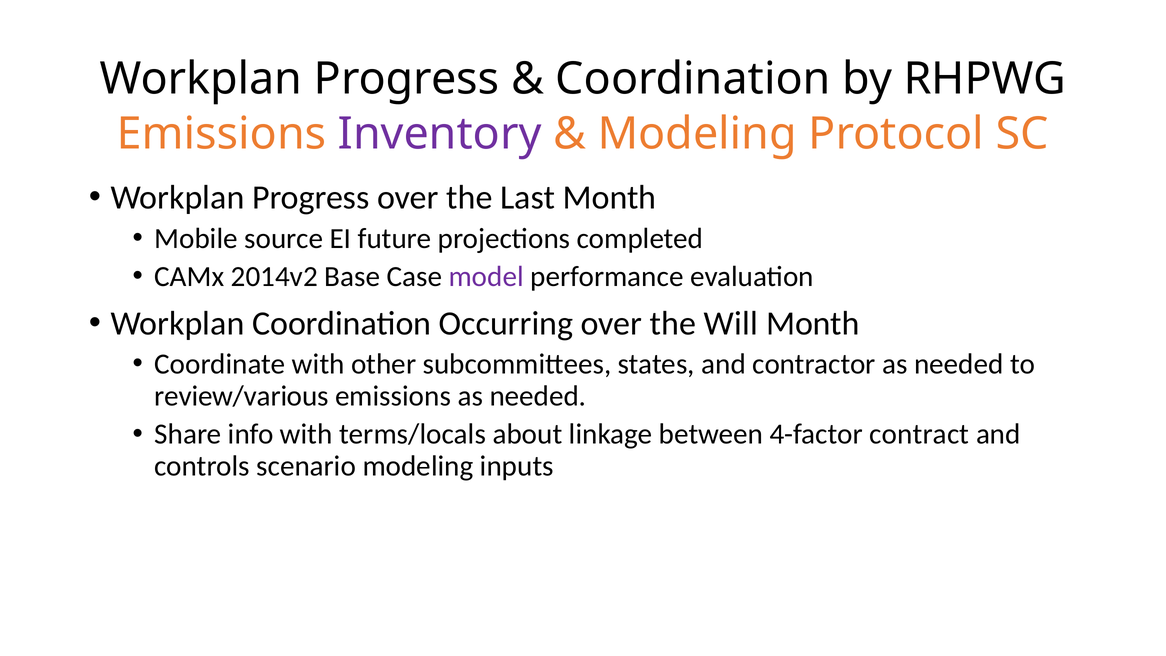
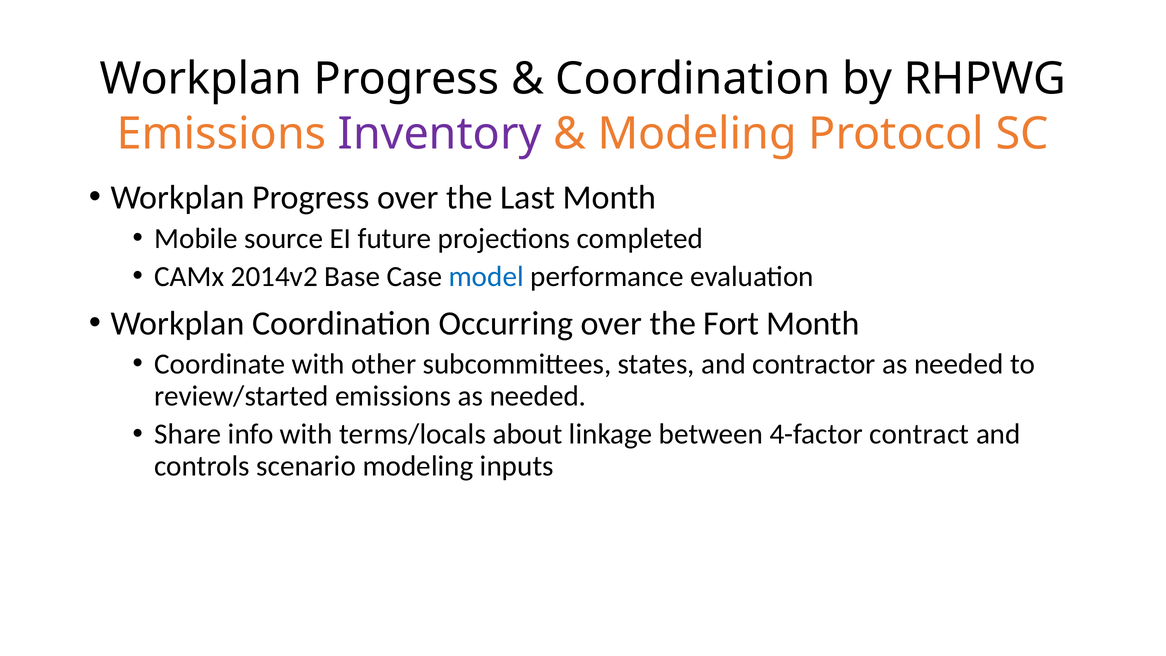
model colour: purple -> blue (486, 276)
Will: Will -> Fort (731, 323)
review/various: review/various -> review/started (242, 396)
